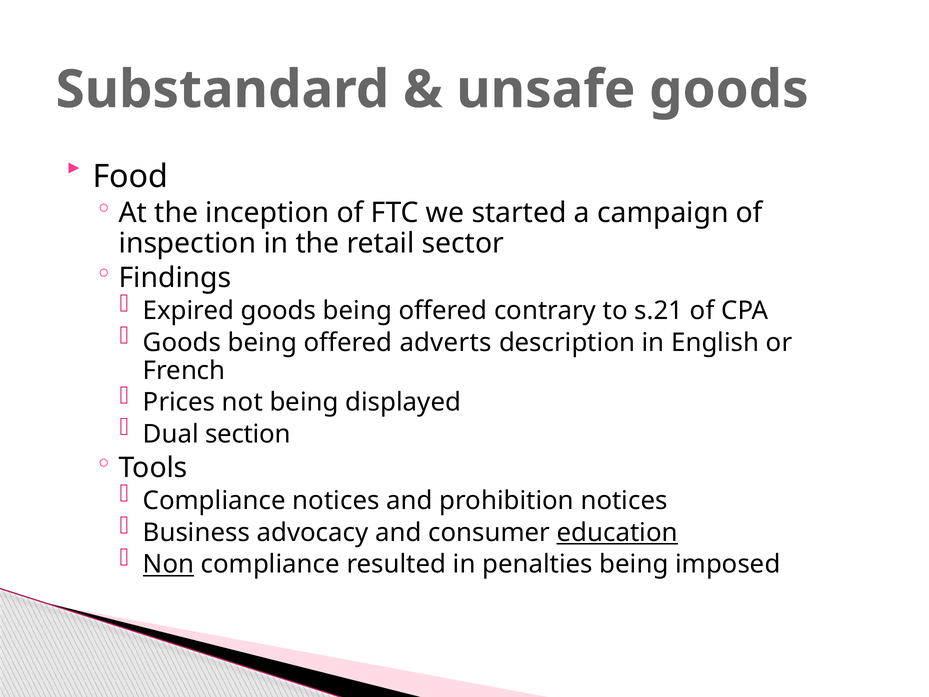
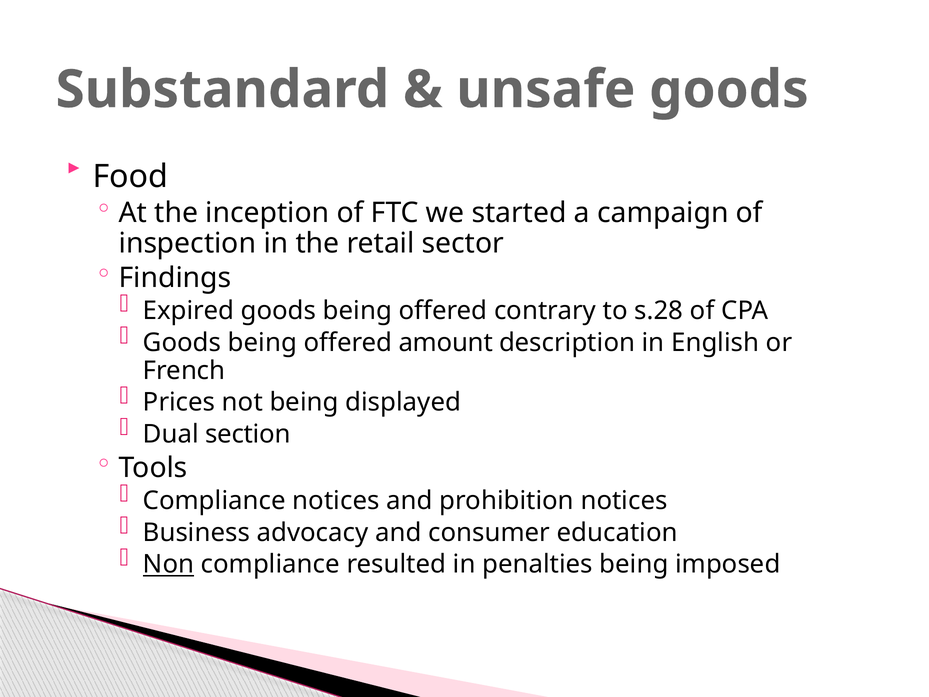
s.21: s.21 -> s.28 (659, 311)
adverts: adverts -> amount (446, 343)
education underline: present -> none (617, 532)
